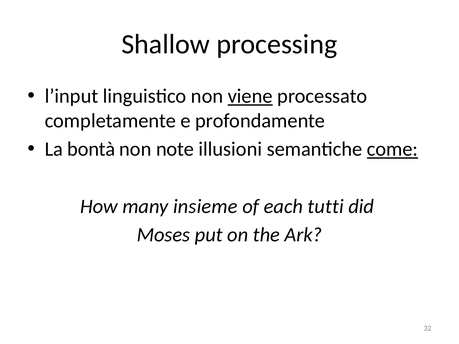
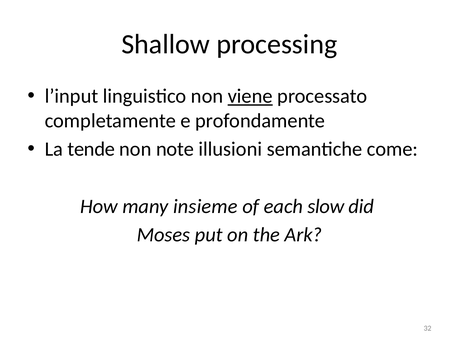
bontà: bontà -> tende (91, 149)
come underline: present -> none (392, 149)
tutti: tutti -> slow (326, 206)
